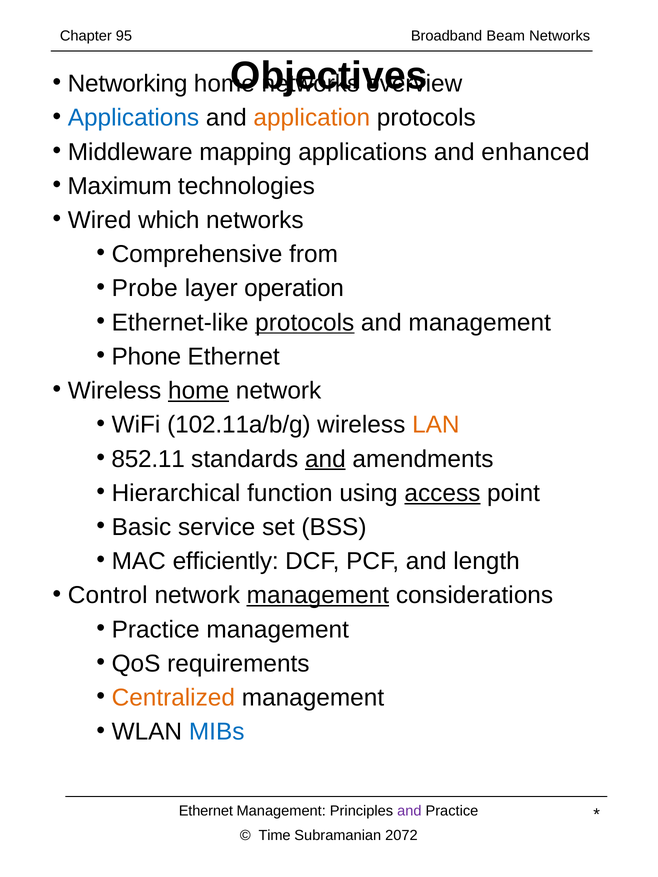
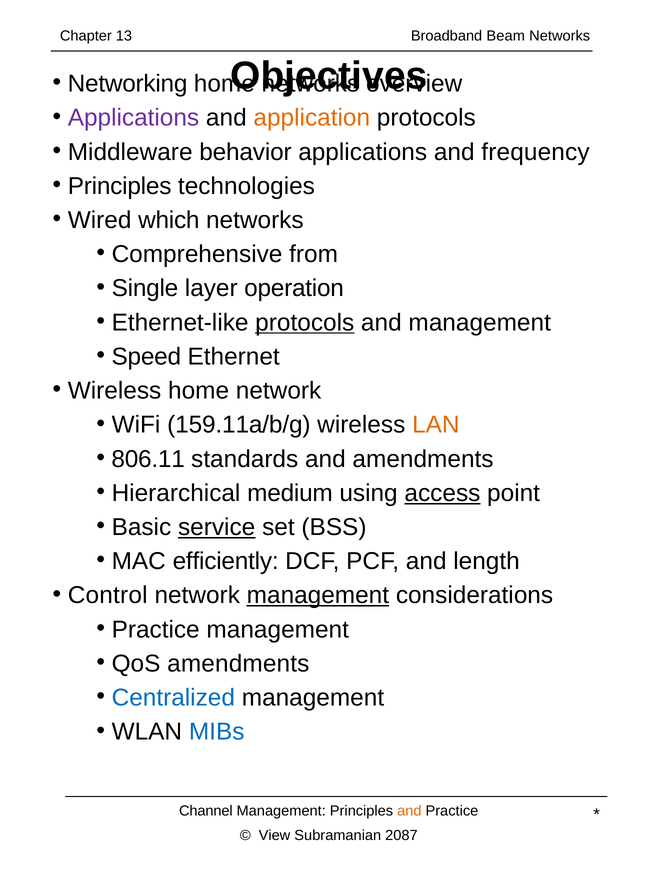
95: 95 -> 13 (124, 36)
Applications colour: blue -> purple (133, 118)
mapping: mapping -> behavior (245, 152)
enhanced: enhanced -> frequency (535, 152)
Maximum: Maximum -> Principles (120, 186)
Probe: Probe -> Single (145, 289)
Phone: Phone -> Speed (146, 357)
home underline: present -> none (199, 391)
102.11a/b/g: 102.11a/b/g -> 159.11a/b/g (239, 425)
852.11: 852.11 -> 806.11 (148, 459)
and underline: present -> none (325, 459)
function: function -> medium (290, 493)
service underline: none -> present (217, 527)
QoS requirements: requirements -> amendments (238, 664)
Centralized colour: orange -> blue (173, 698)
Ethernet: Ethernet -> Channel (206, 811)
and colour: purple -> orange (409, 811)
Time: Time -> View (274, 836)
2072: 2072 -> 2087 (401, 836)
